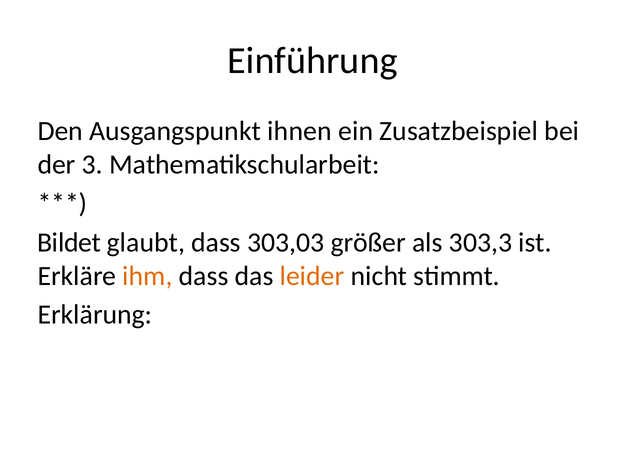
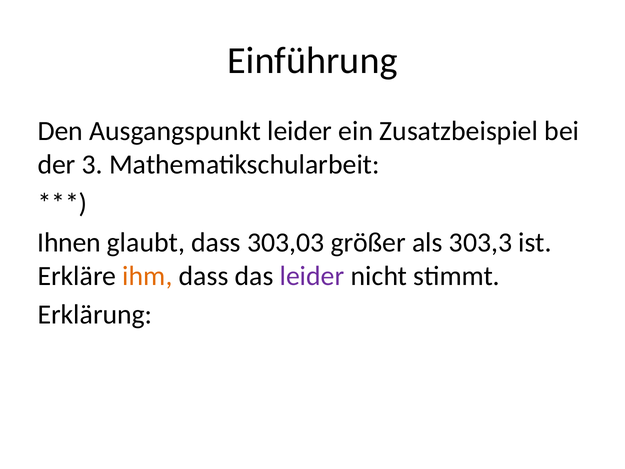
Ausgangspunkt ihnen: ihnen -> leider (300, 131)
Bildet: Bildet -> Ihnen (69, 242)
leider colour: orange -> purple (312, 276)
